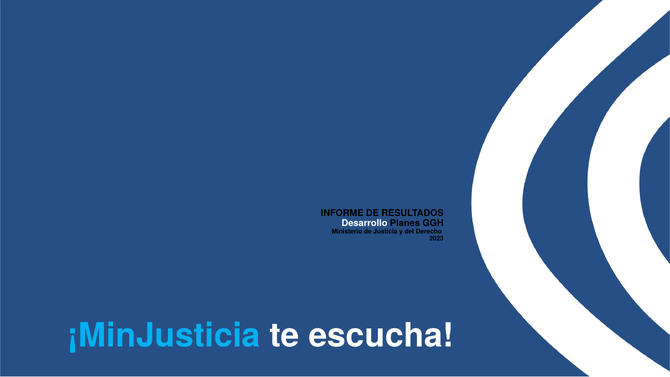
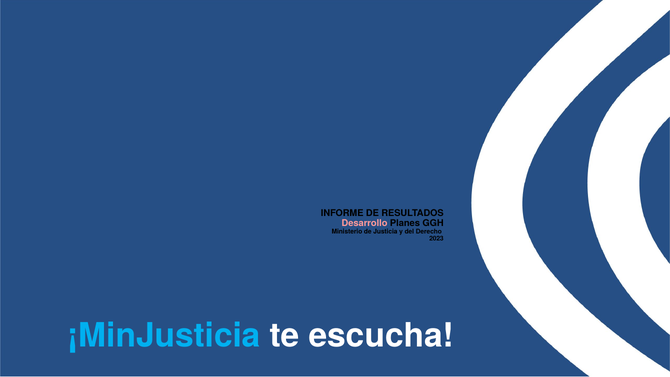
Desarrollo colour: white -> pink (365, 223)
